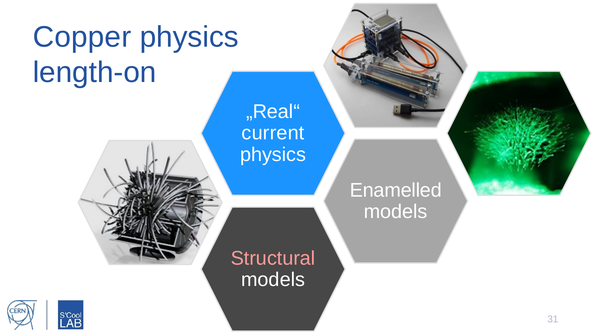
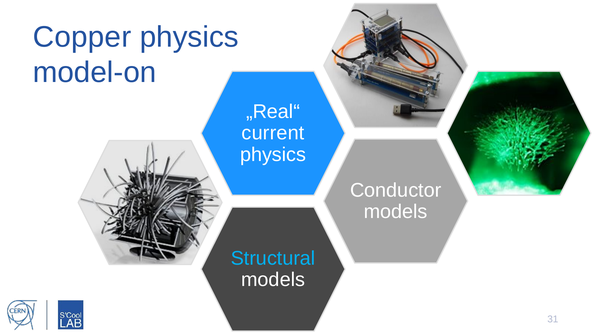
length-on: length-on -> model-on (95, 73)
Enamelled: Enamelled -> Conductor (396, 190)
Structural colour: pink -> light blue (273, 258)
